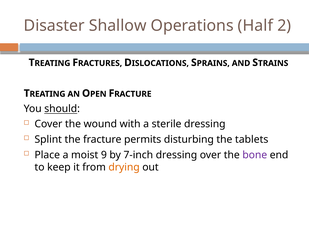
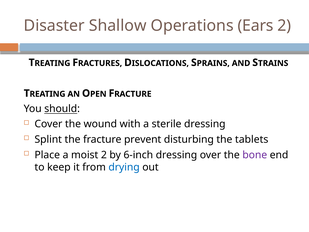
Half: Half -> Ears (256, 26)
permits: permits -> prevent (143, 139)
moist 9: 9 -> 2 (104, 155)
7-inch: 7-inch -> 6-inch (138, 155)
drying colour: orange -> blue (124, 167)
